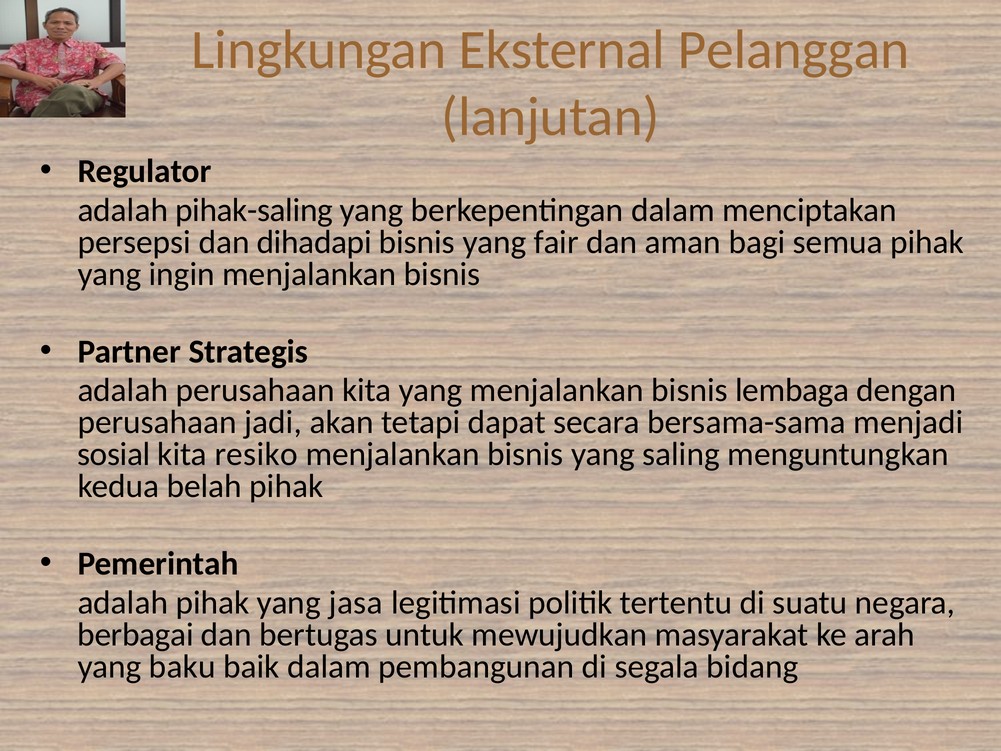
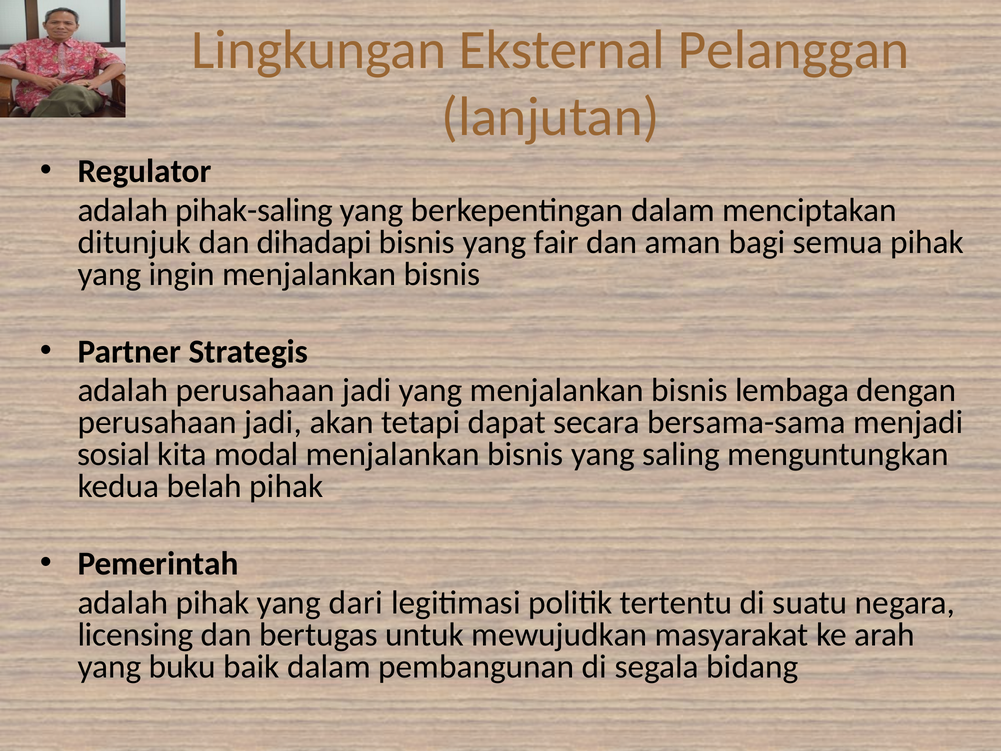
persepsi: persepsi -> ditunjuk (134, 242)
adalah perusahaan kita: kita -> jadi (367, 390)
resiko: resiko -> modal (256, 454)
jasa: jasa -> dari (356, 602)
berbagai: berbagai -> licensing (135, 634)
baku: baku -> buku (182, 666)
